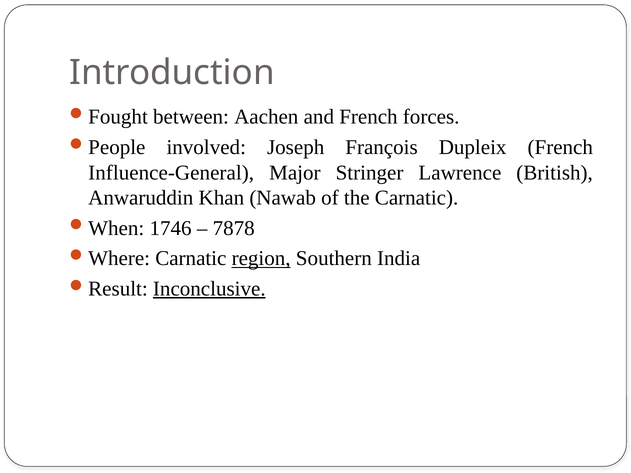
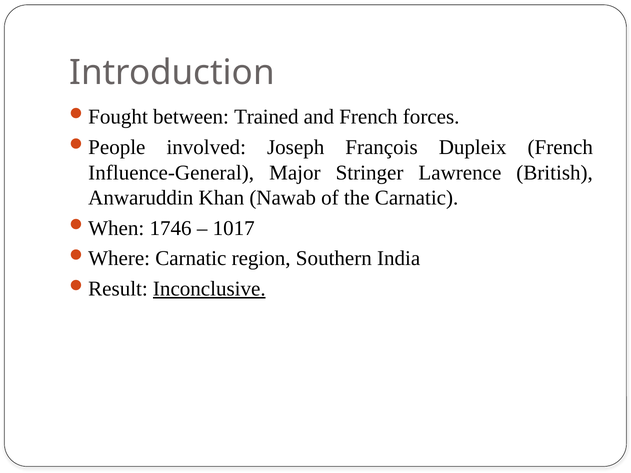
Aachen: Aachen -> Trained (266, 117)
7878: 7878 -> 1017 (234, 228)
region underline: present -> none (261, 259)
